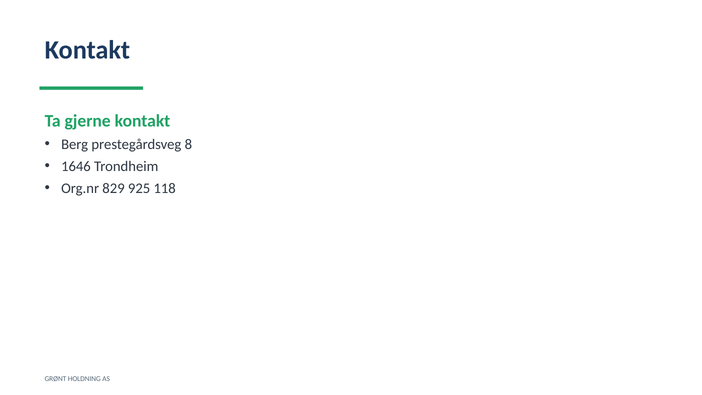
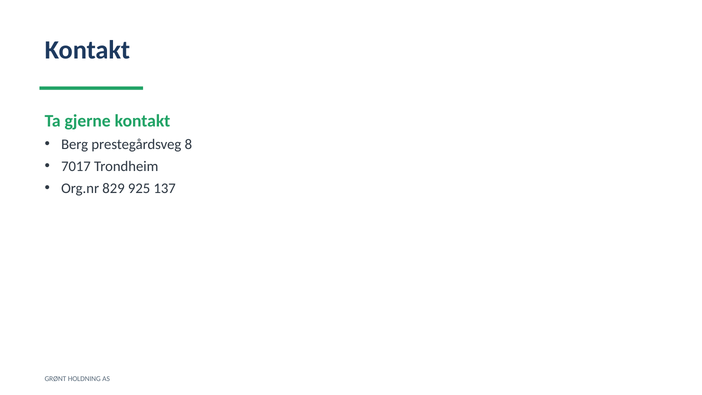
1646: 1646 -> 7017 (76, 166)
118: 118 -> 137 (165, 188)
